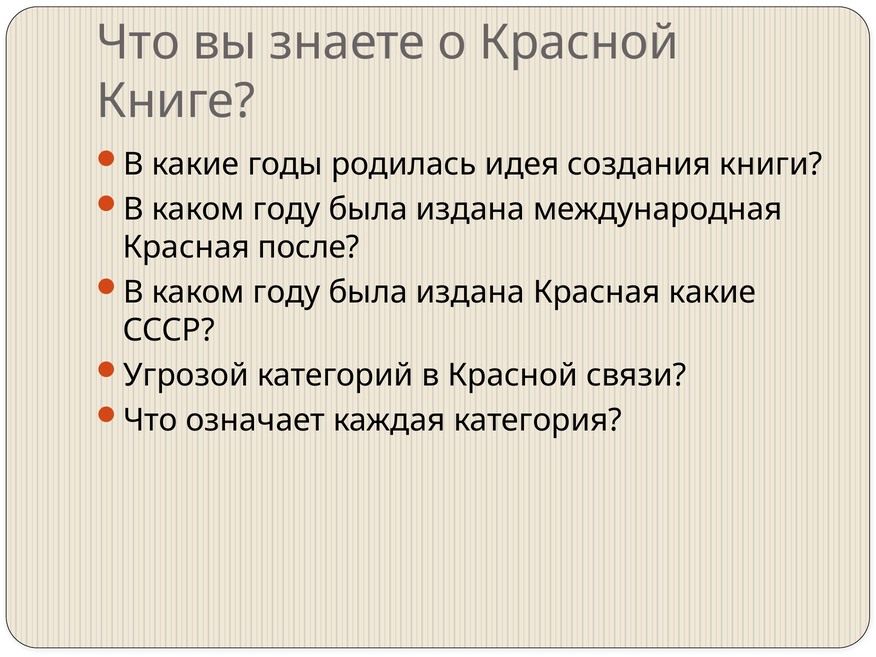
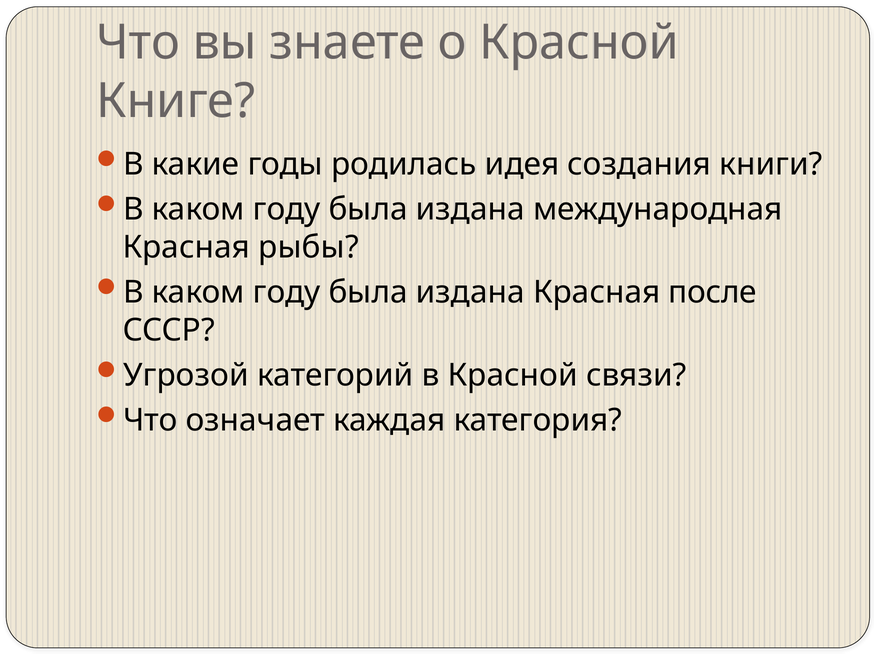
после: после -> рыбы (309, 247)
Красная какие: какие -> после (713, 292)
